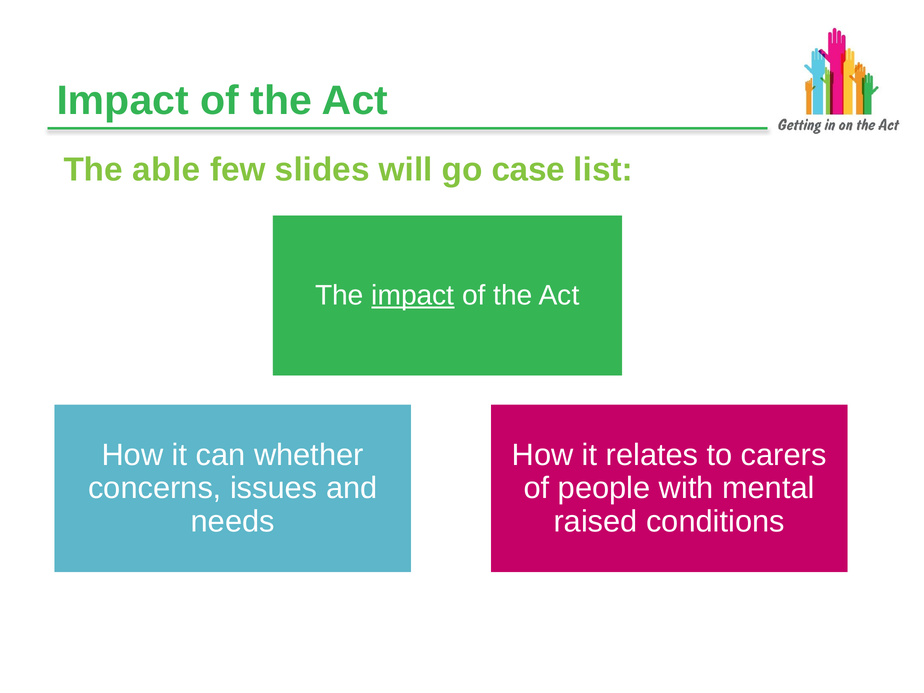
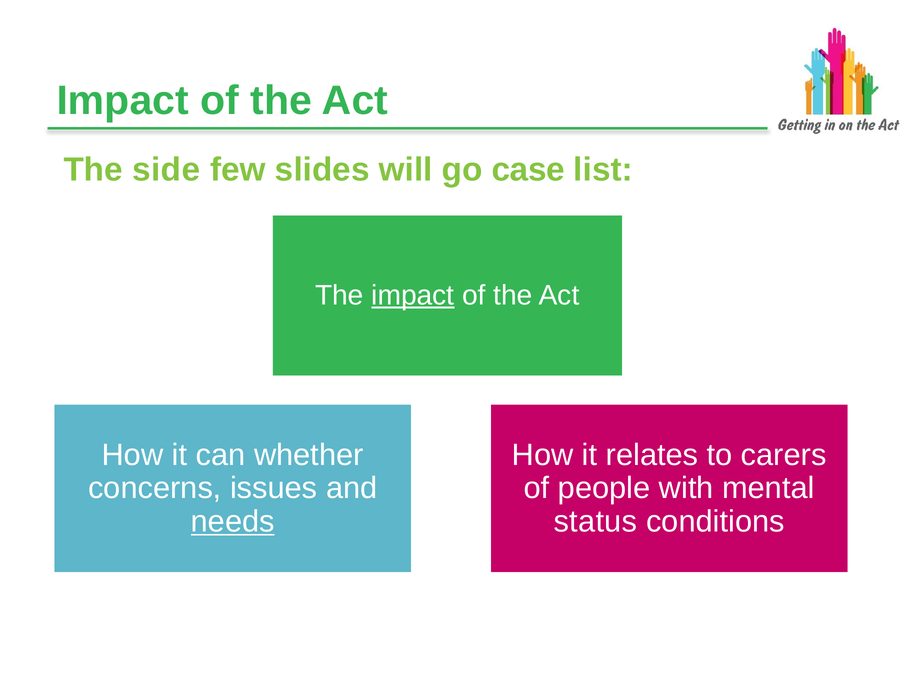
able: able -> side (166, 170)
needs underline: none -> present (233, 521)
raised: raised -> status (595, 521)
